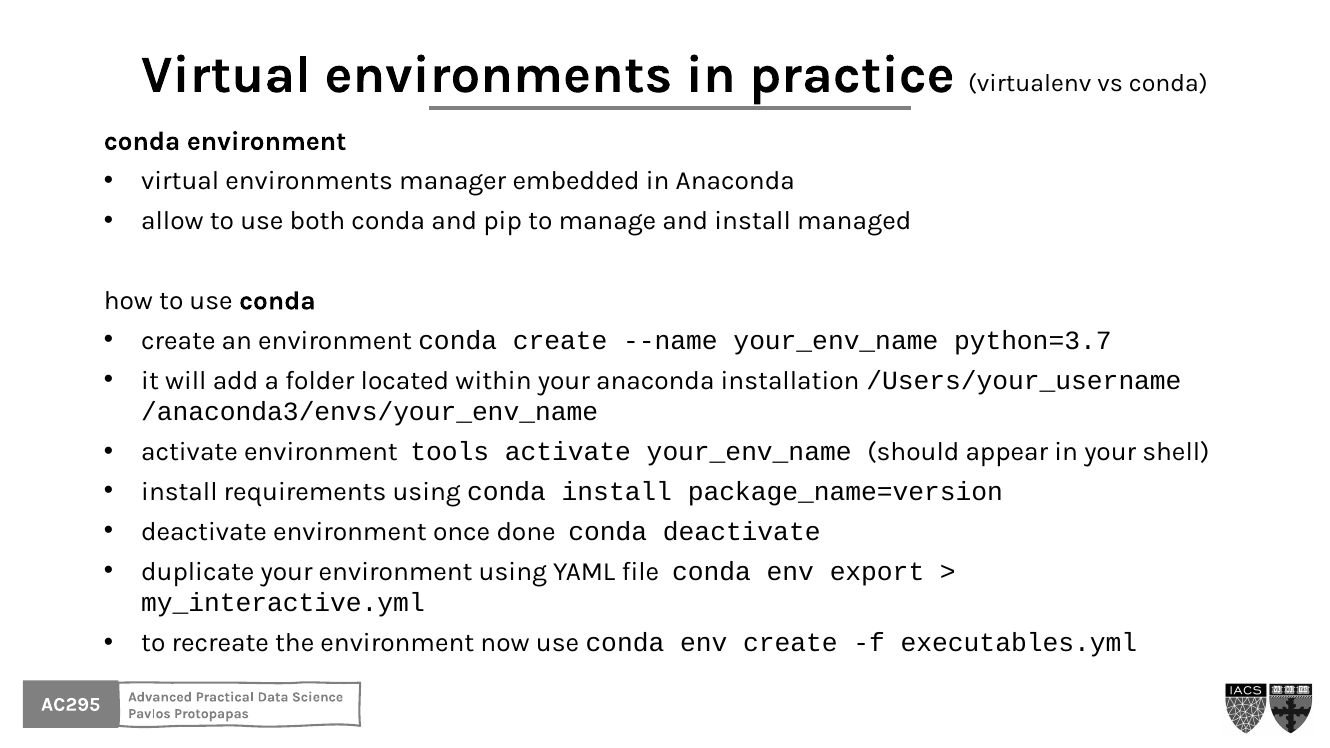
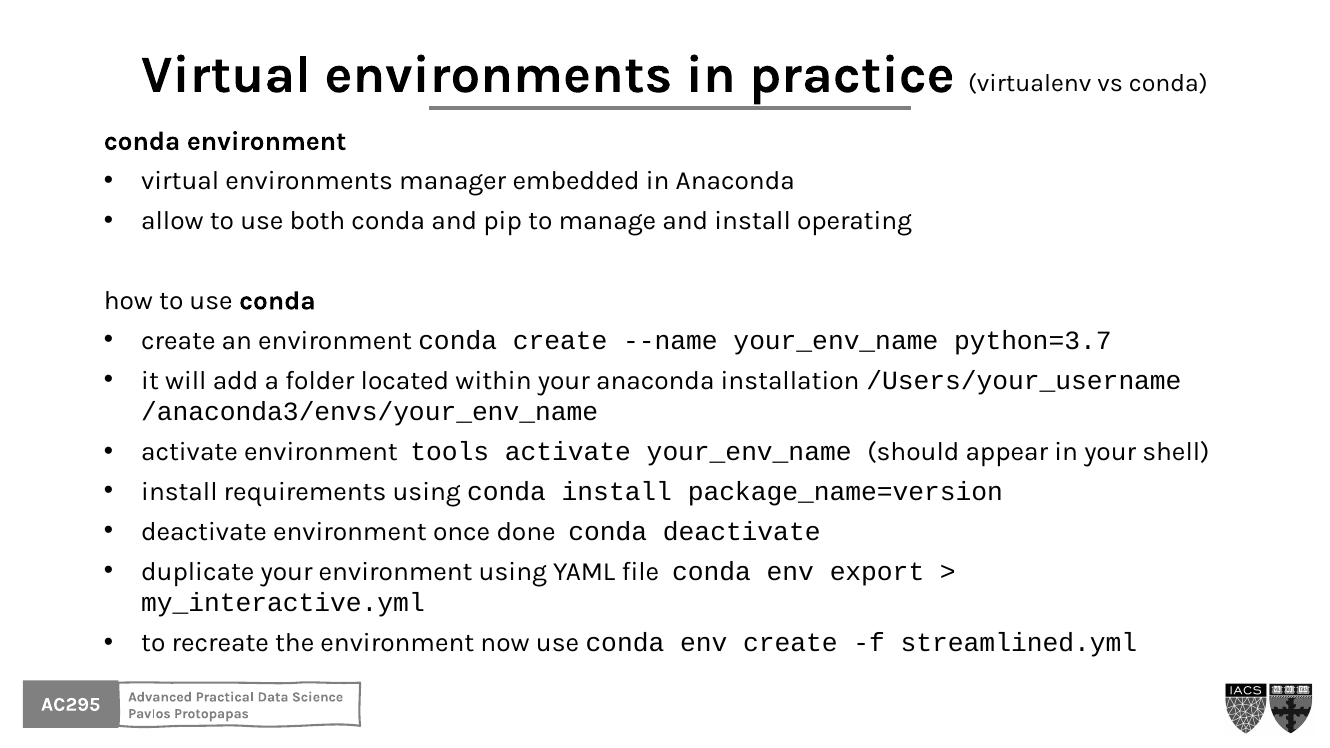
managed: managed -> operating (854, 221)
executables.yml: executables.yml -> streamlined.yml (1019, 643)
